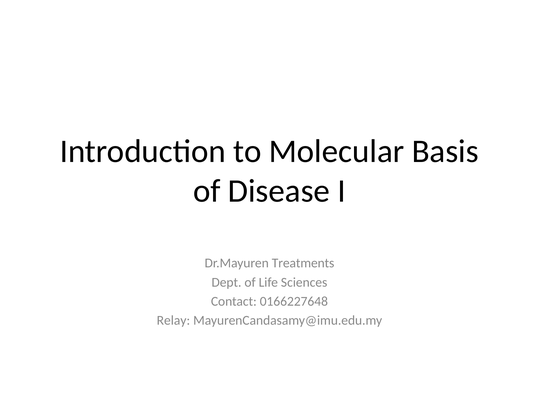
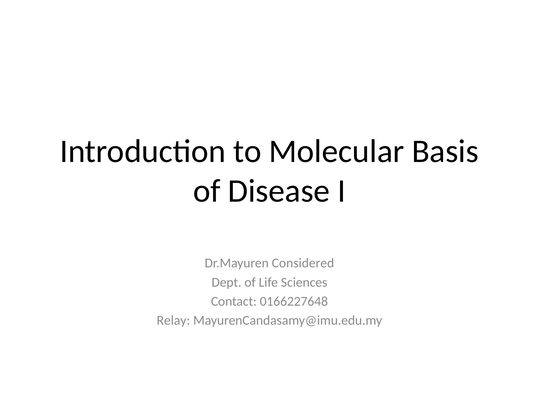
Treatments: Treatments -> Considered (303, 263)
